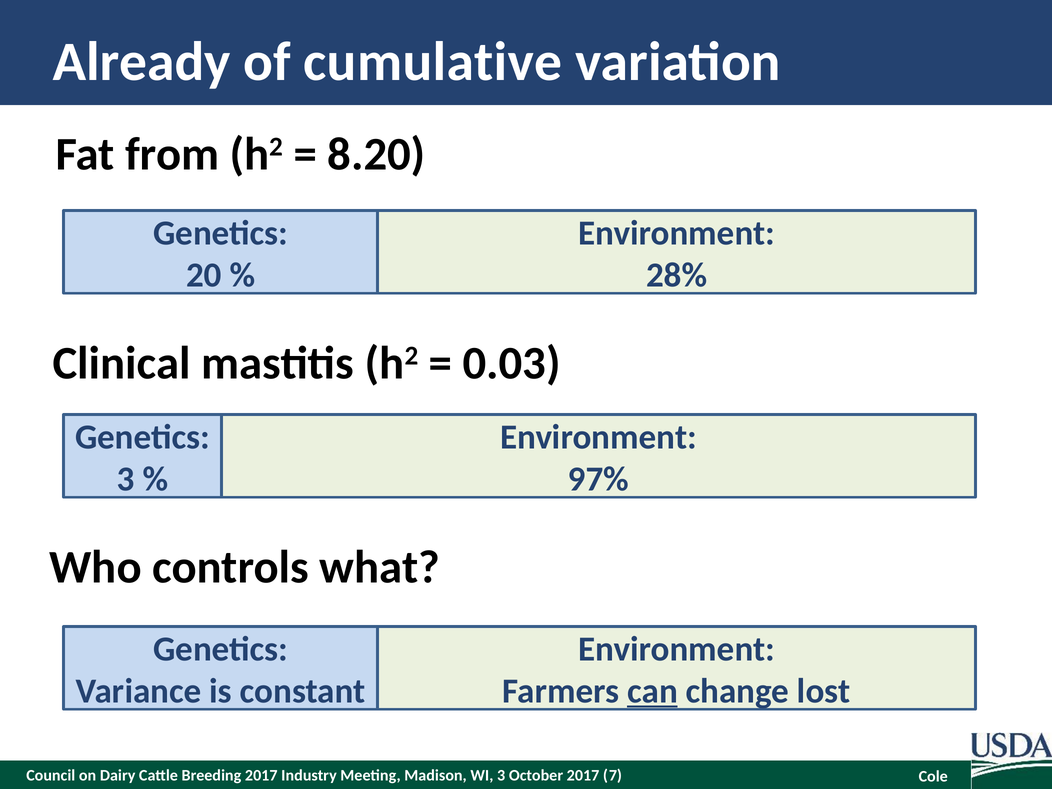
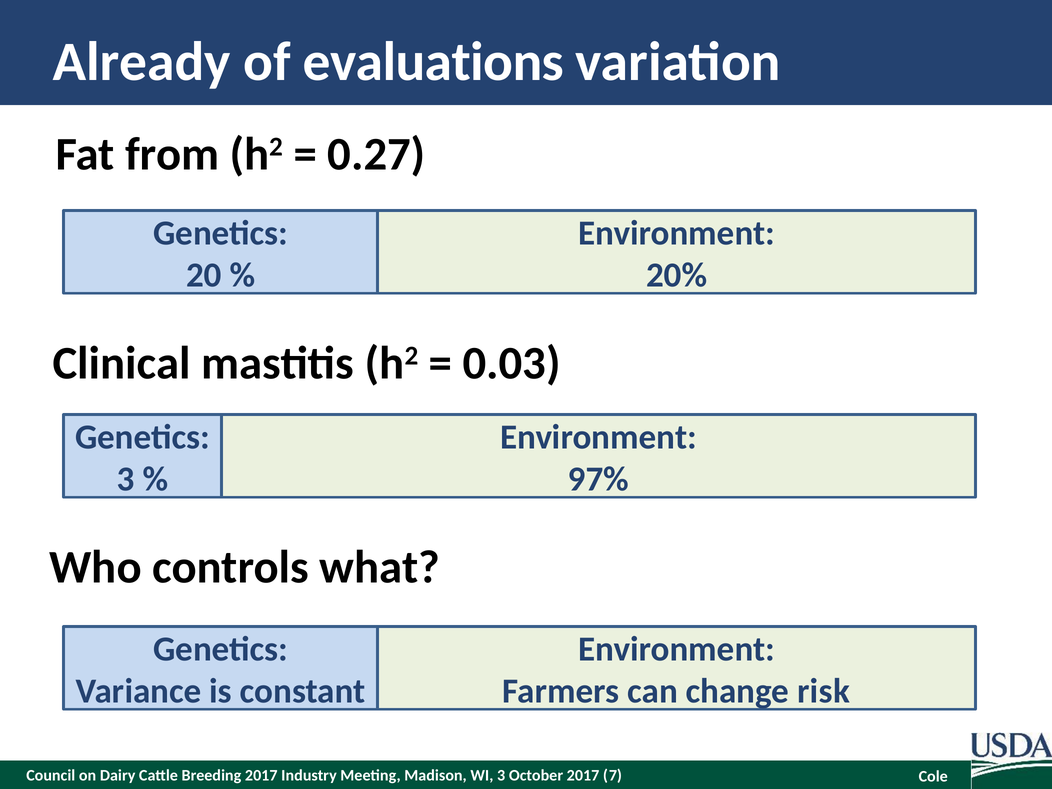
cumulative: cumulative -> evaluations (433, 62)
8.20: 8.20 -> 0.27 (376, 154)
28%: 28% -> 20% (677, 275)
can underline: present -> none (652, 691)
lost: lost -> risk (824, 691)
